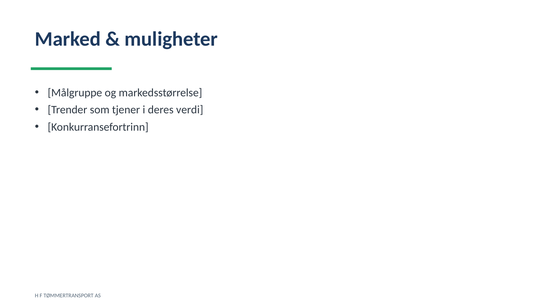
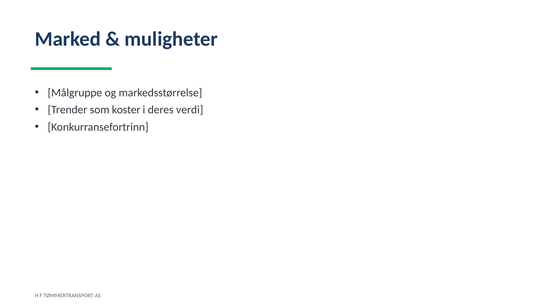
tjener: tjener -> koster (126, 110)
